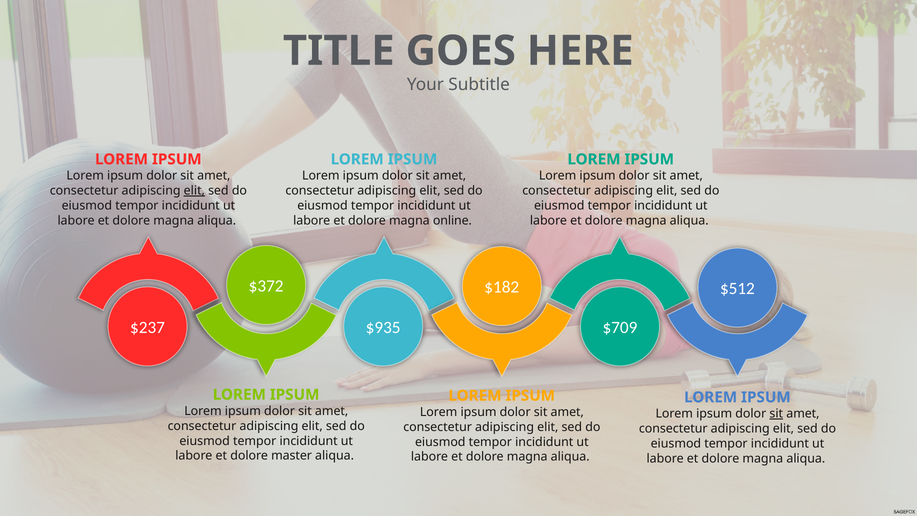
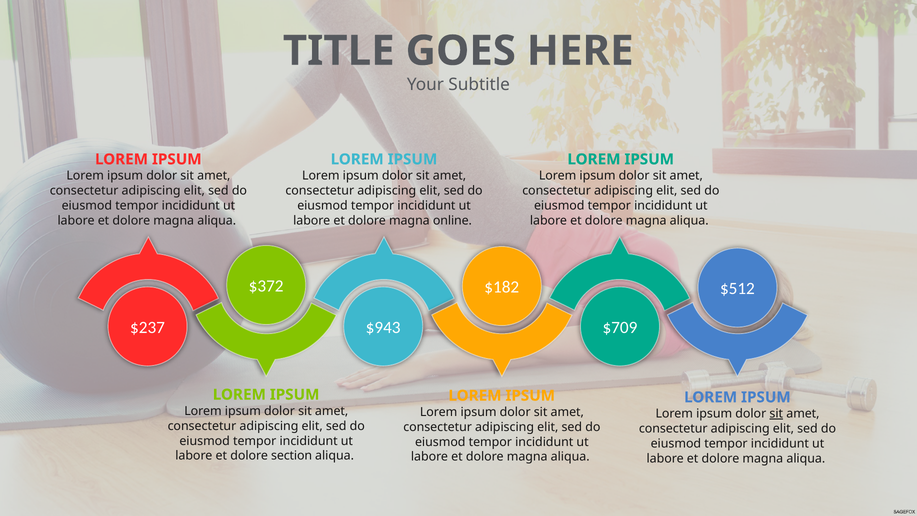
elit underline: present -> none (194, 191)
$935: $935 -> $943 (383, 327)
master: master -> section (292, 456)
